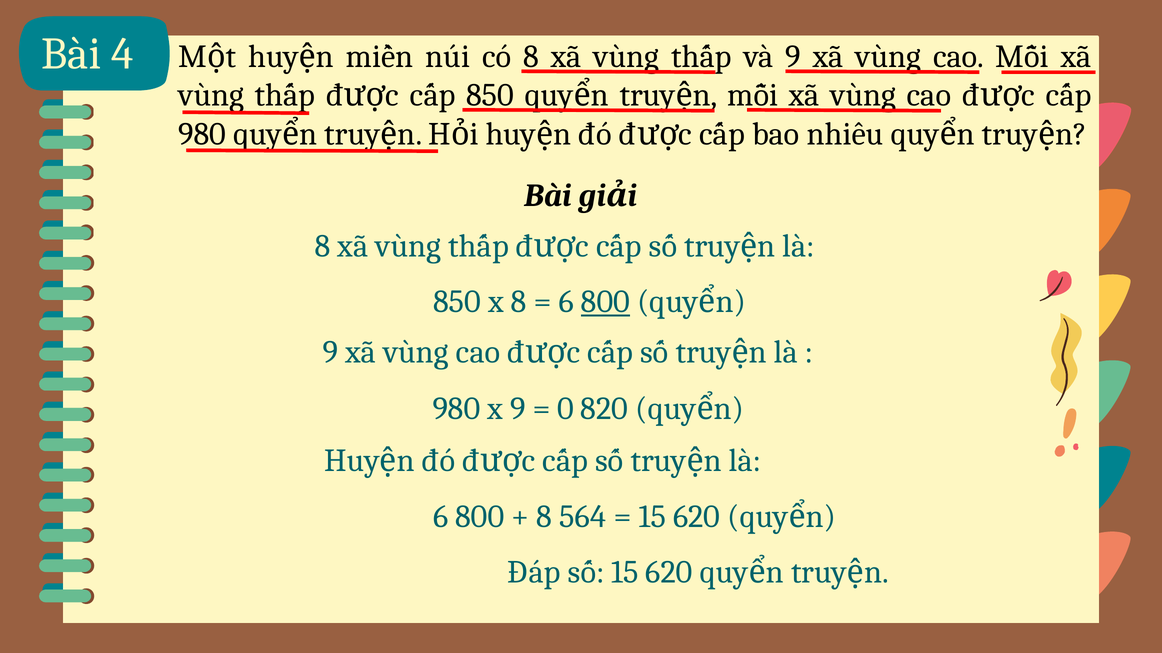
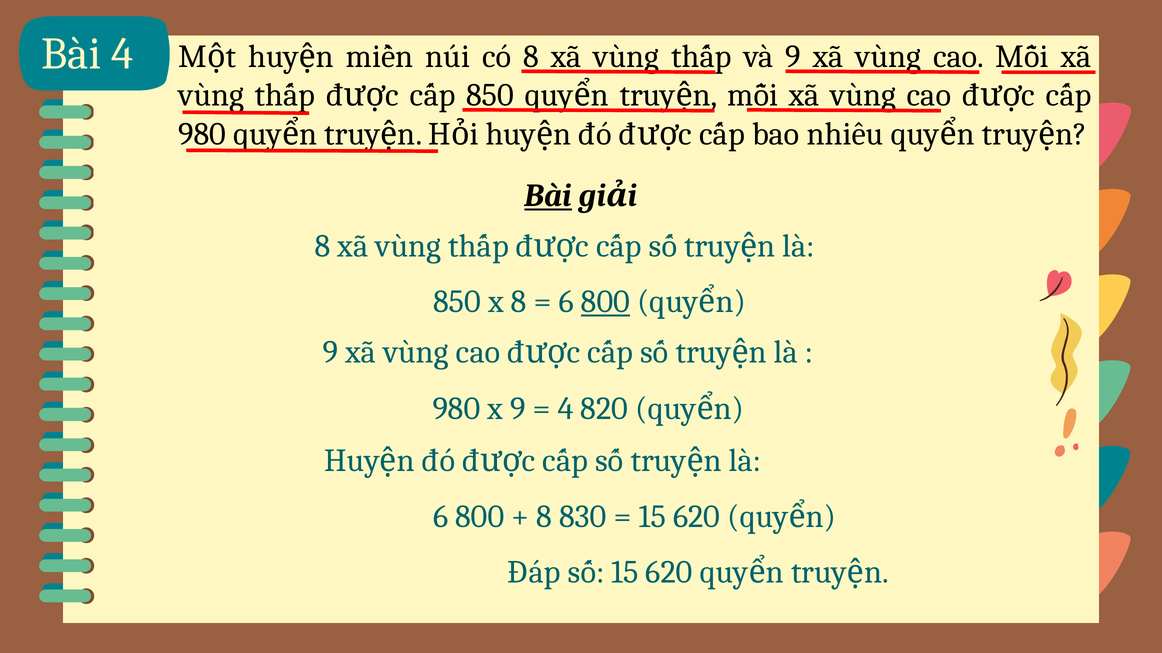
Bài underline: none -> present (548, 196)
0: 0 -> 4 (566, 409)
564: 564 -> 830 (583, 517)
